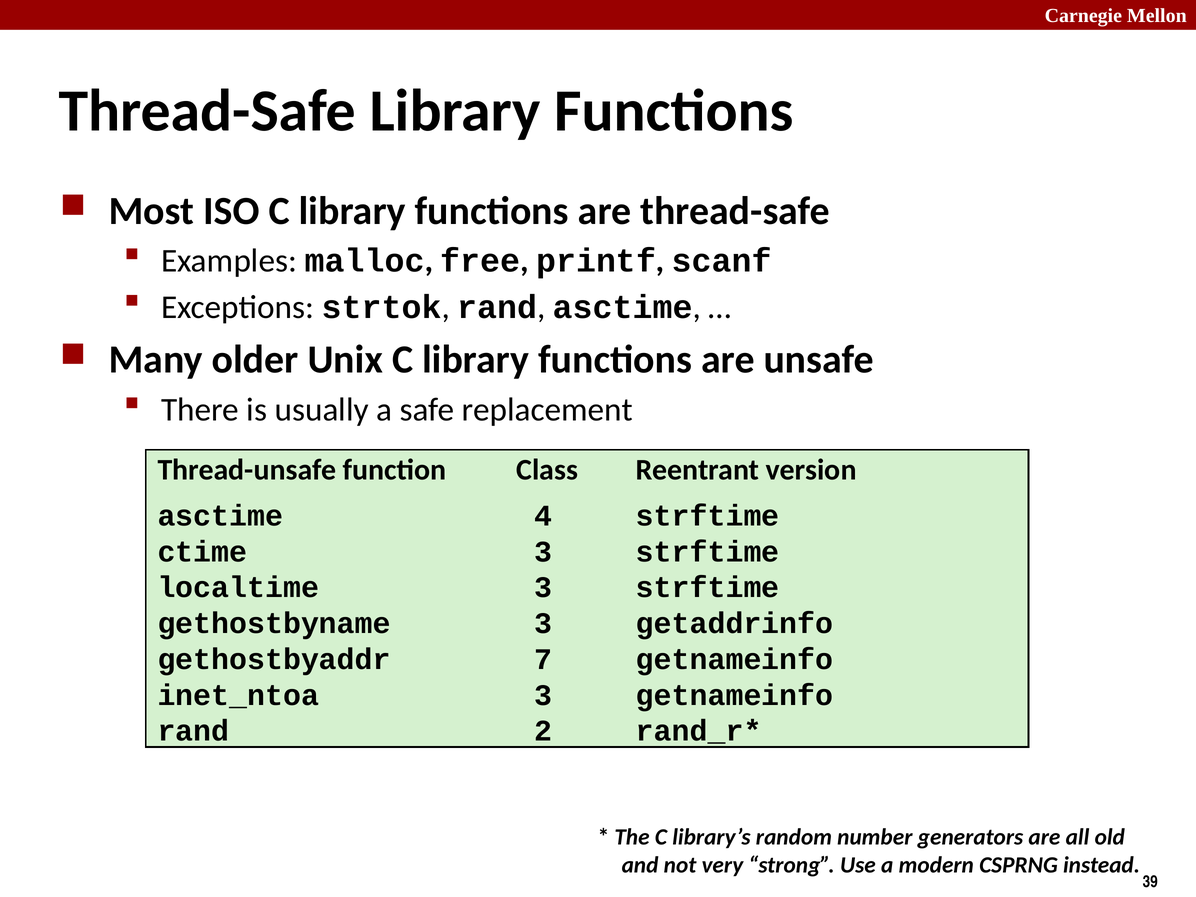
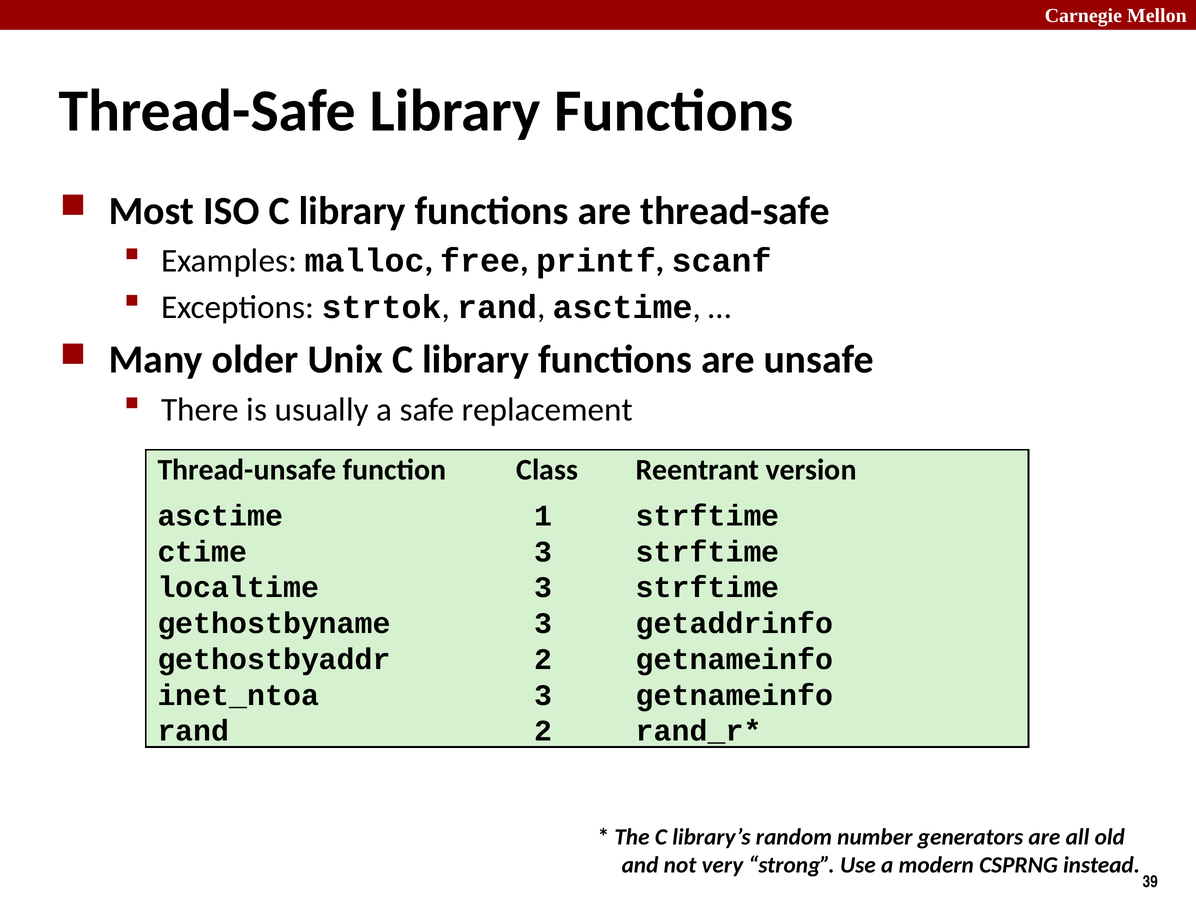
4: 4 -> 1 (543, 516)
gethostbyaddr 7: 7 -> 2 (543, 659)
